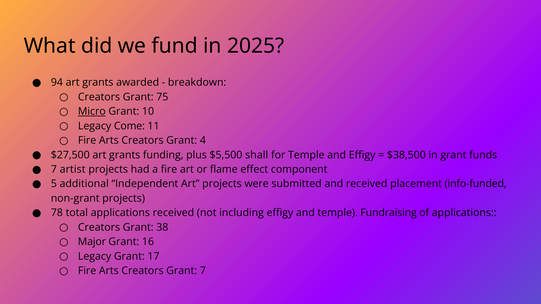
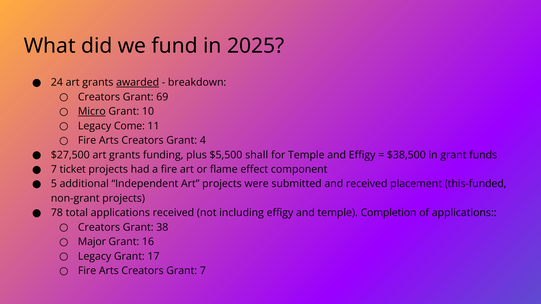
94: 94 -> 24 (57, 83)
awarded underline: none -> present (138, 83)
75: 75 -> 69 (162, 97)
artist: artist -> ticket (73, 170)
info-funded: info-funded -> this-funded (476, 184)
Fundraising: Fundraising -> Completion (389, 213)
